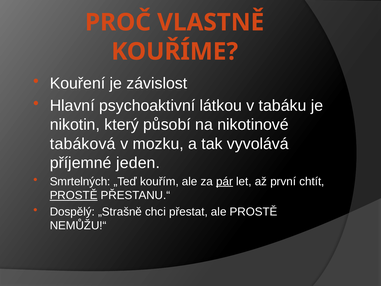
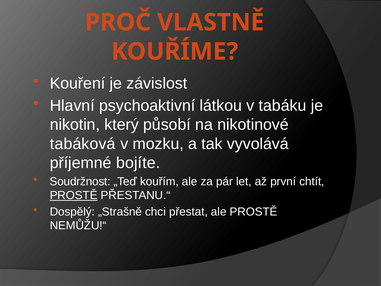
jeden: jeden -> bojíte (138, 163)
Smrtelných: Smrtelných -> Soudržnost (80, 181)
pár underline: present -> none (225, 181)
